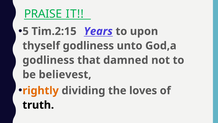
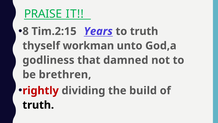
5: 5 -> 8 (26, 31)
to upon: upon -> truth (144, 31)
thyself godliness: godliness -> workman (88, 46)
believest: believest -> brethren (65, 74)
rightly colour: orange -> red (41, 90)
loves: loves -> build (143, 90)
